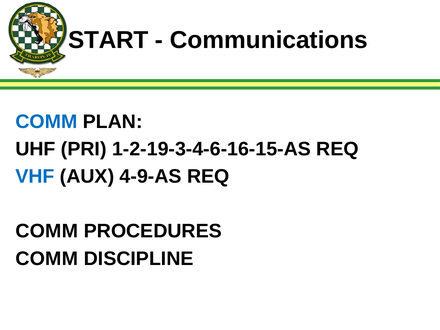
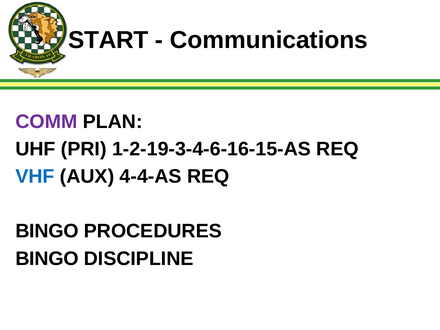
COMM colour: blue -> purple (46, 122)
4-9-AS: 4-9-AS -> 4-4-AS (151, 176)
COMM: COMM -> BINGO (47, 231)
COMM: COMM -> BINGO (47, 259)
